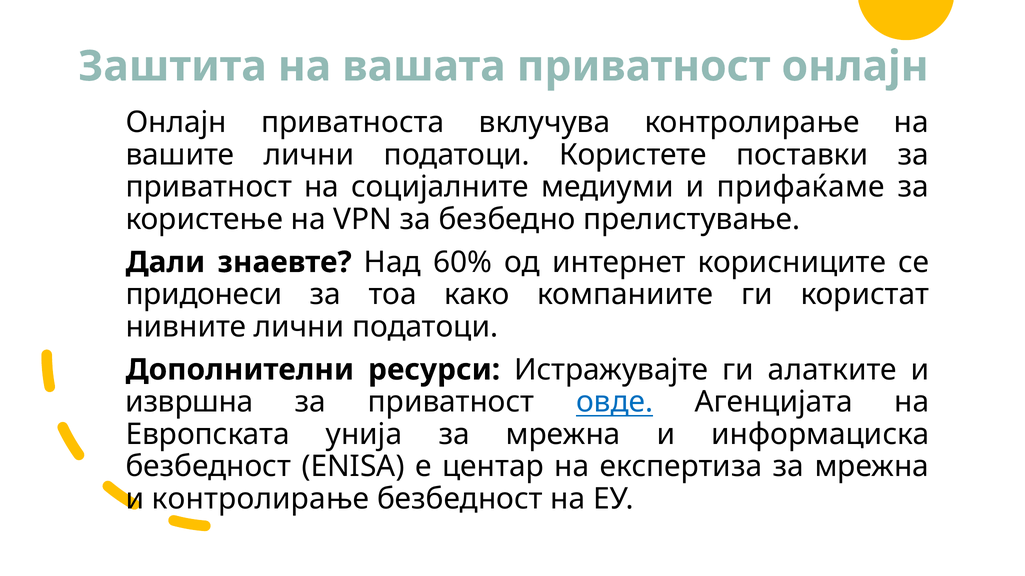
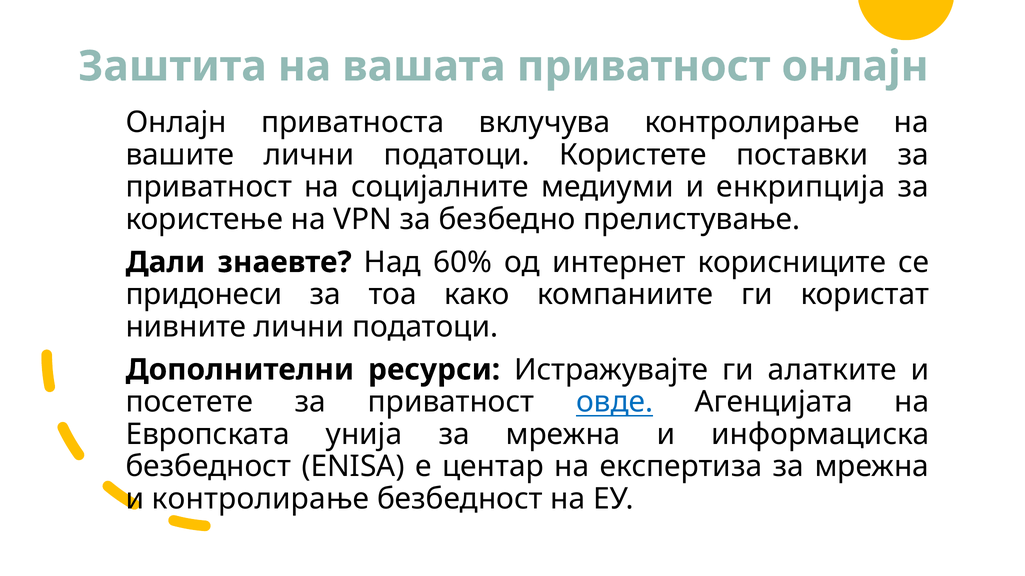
прифаќаме: прифаќаме -> енкрипција (801, 187)
извршна: извршна -> посетете (189, 402)
